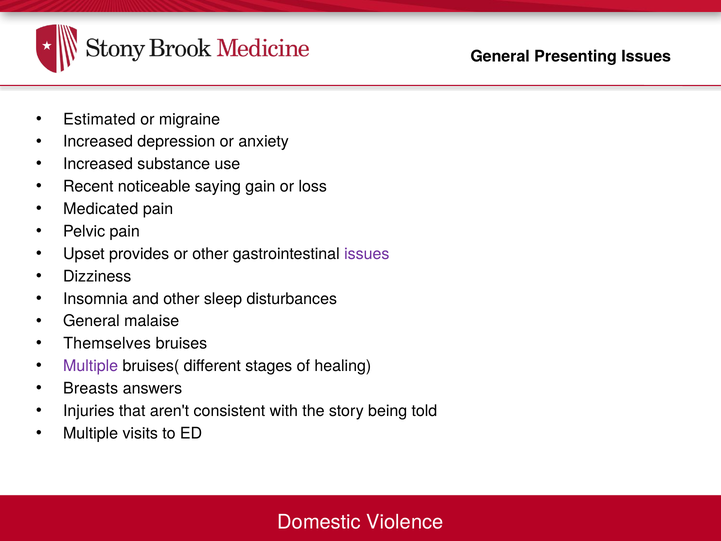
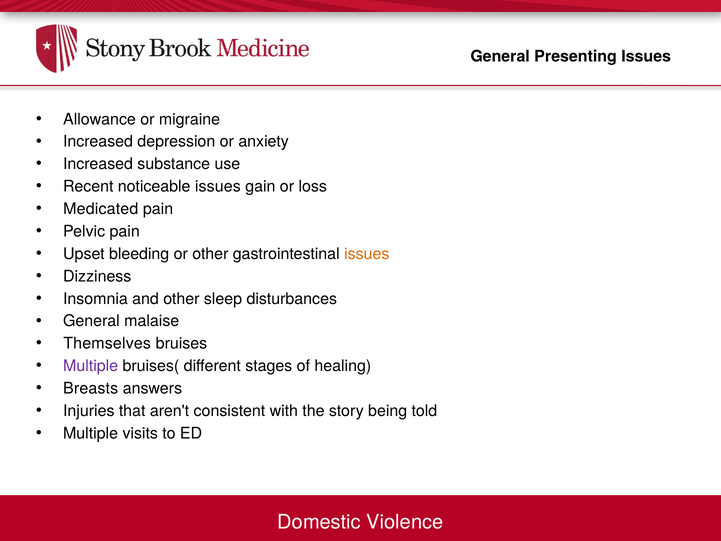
Estimated: Estimated -> Allowance (99, 119)
noticeable saying: saying -> issues (218, 186)
provides: provides -> bleeding (139, 254)
issues colour: purple -> orange (367, 254)
